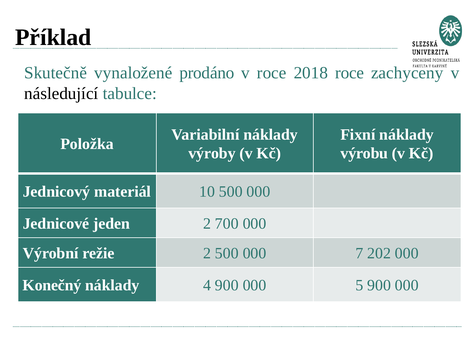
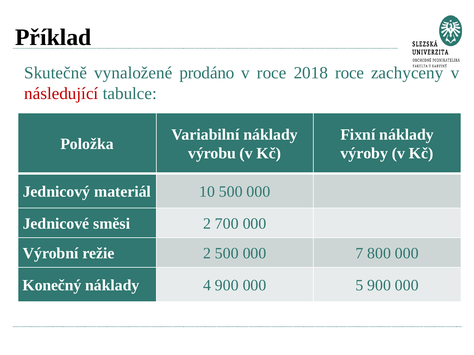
následující colour: black -> red (61, 94)
výroby: výroby -> výrobu (212, 154)
výrobu: výrobu -> výroby (364, 154)
jeden: jeden -> směsi (112, 224)
202: 202 -> 800 (379, 254)
